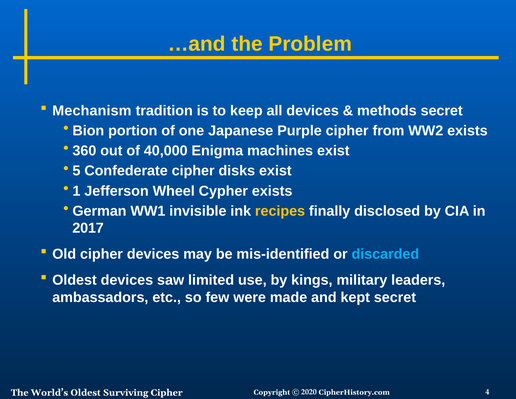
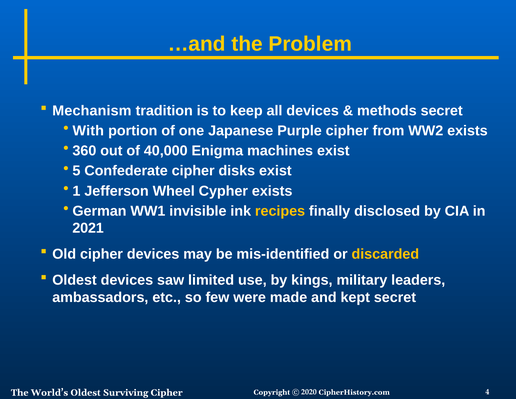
Bion: Bion -> With (88, 131)
2017: 2017 -> 2021 (88, 228)
discarded colour: light blue -> yellow (385, 254)
